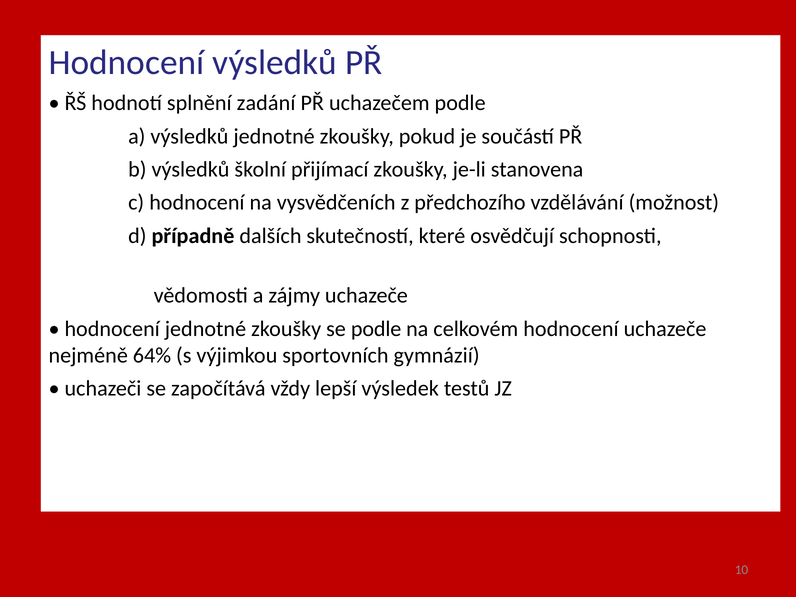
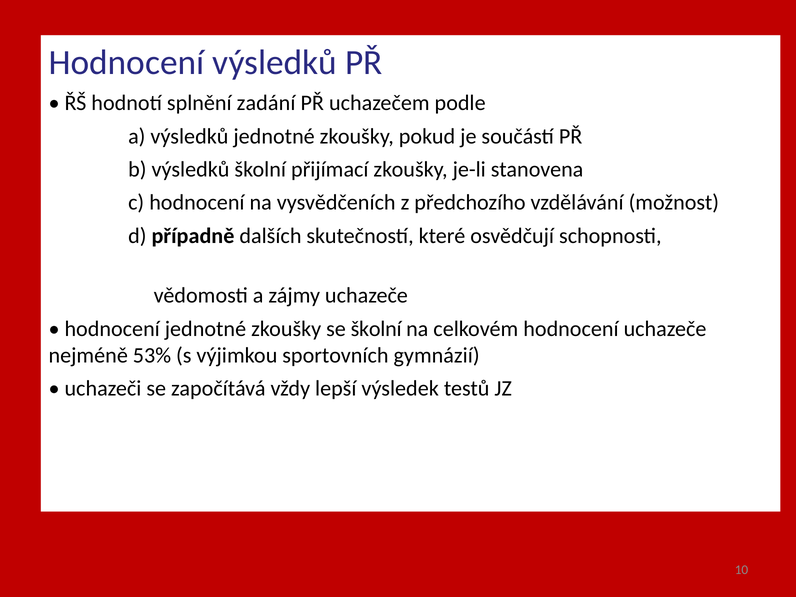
se podle: podle -> školní (376, 329)
64%: 64% -> 53% (152, 355)
